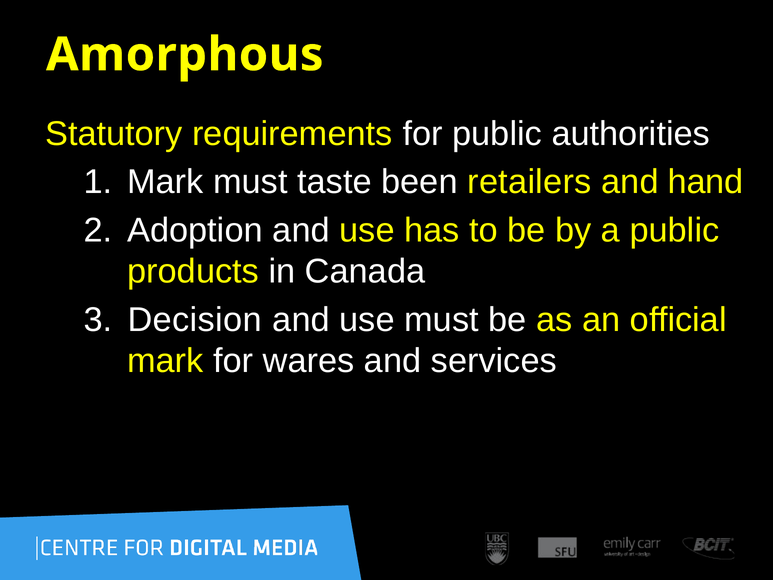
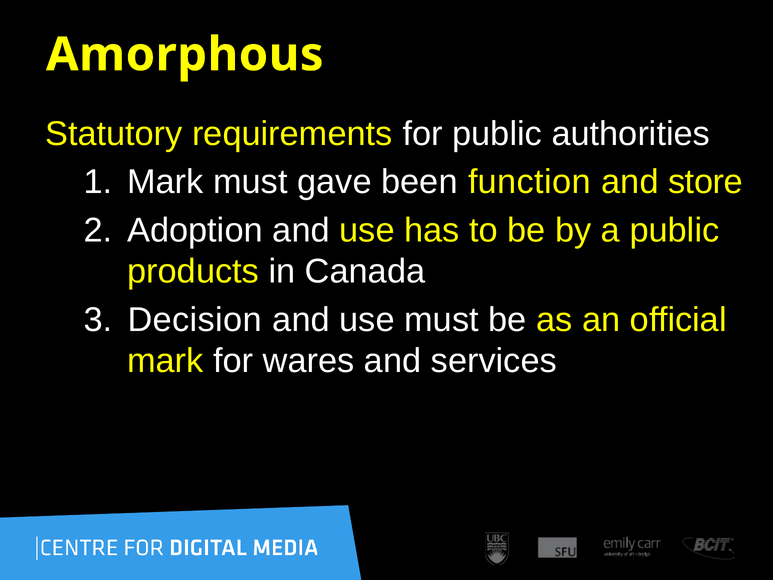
taste: taste -> gave (334, 182)
retailers: retailers -> function (529, 182)
hand: hand -> store (706, 182)
